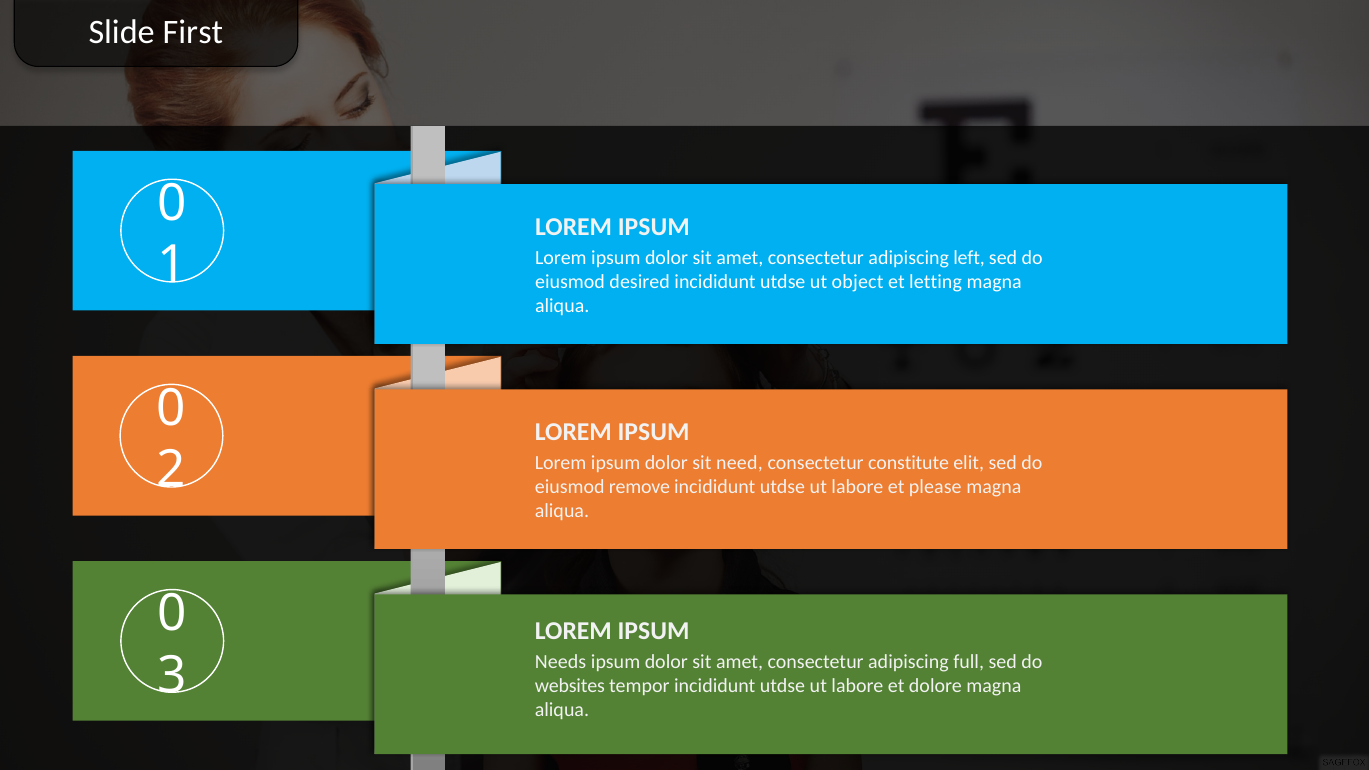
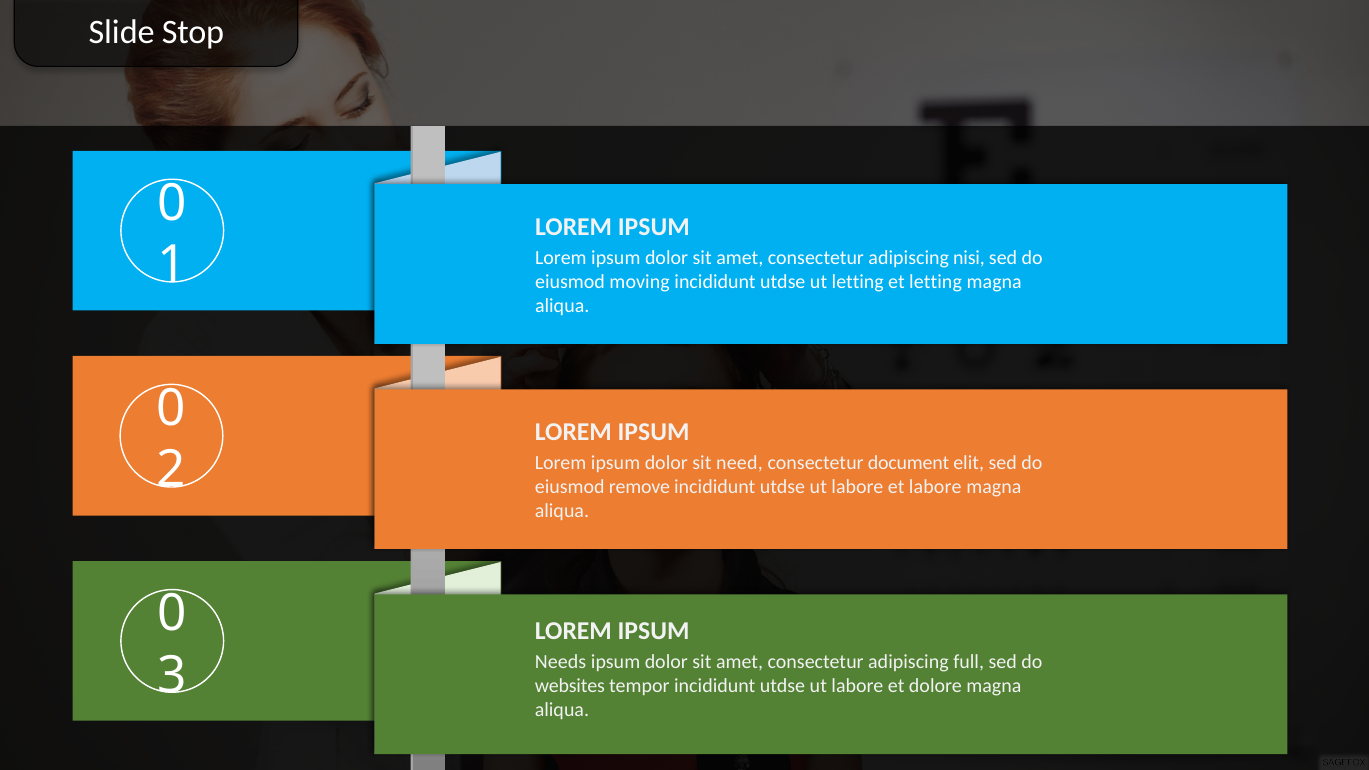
First: First -> Stop (193, 32)
left: left -> nisi (969, 258)
desired: desired -> moving (640, 282)
ut object: object -> letting (858, 282)
constitute: constitute -> document (909, 463)
et please: please -> labore (935, 487)
